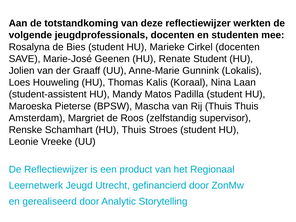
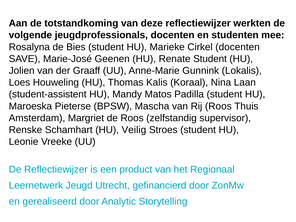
Rij Thuis: Thuis -> Roos (218, 106)
HU Thuis: Thuis -> Veilig (134, 130)
